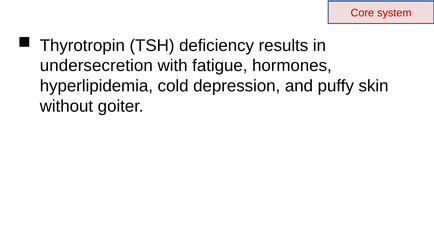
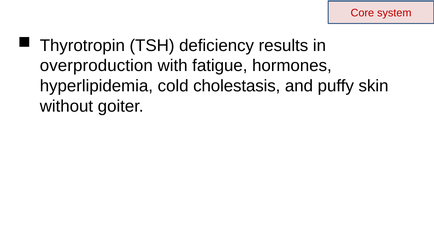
undersecretion: undersecretion -> overproduction (96, 66)
depression: depression -> cholestasis (237, 86)
